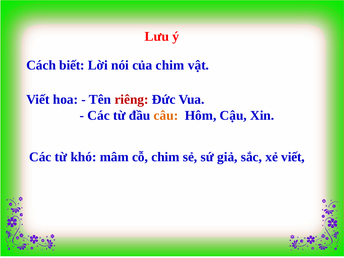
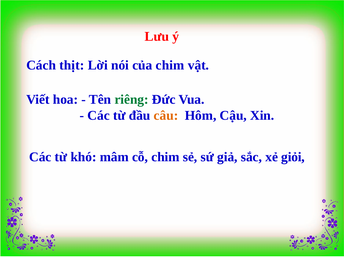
biết: biết -> thịt (72, 65)
riêng colour: red -> green (132, 100)
xẻ viết: viết -> giỏi (293, 157)
